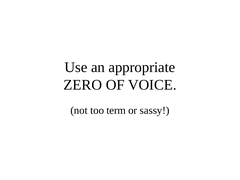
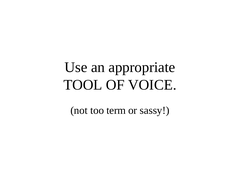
ZERO: ZERO -> TOOL (83, 85)
